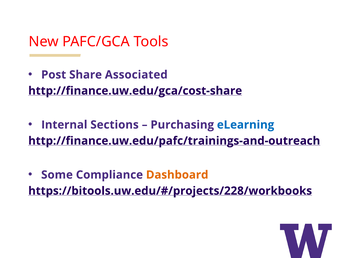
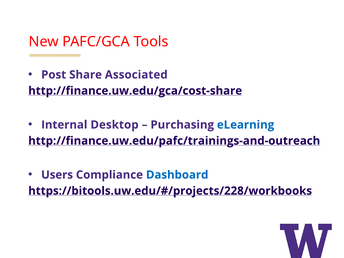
Sections: Sections -> Desktop (115, 125)
Some: Some -> Users (57, 175)
Dashboard colour: orange -> blue (177, 175)
